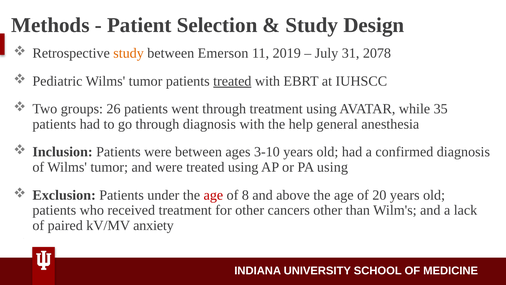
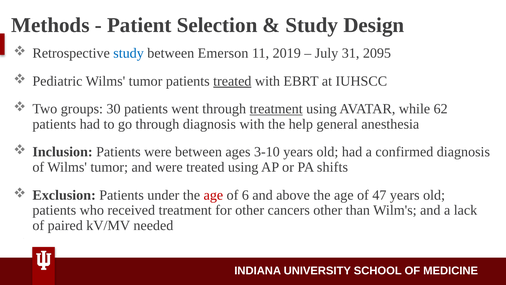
study colour: orange -> blue (129, 53)
2078: 2078 -> 2095 (377, 53)
26: 26 -> 30 (114, 109)
treatment underline: none -> present (276, 109)
35: 35 -> 62 (441, 109)
PA using: using -> shifts (332, 167)
8: 8 -> 6 (245, 195)
20: 20 -> 47 (379, 195)
anxiety: anxiety -> needed (153, 225)
